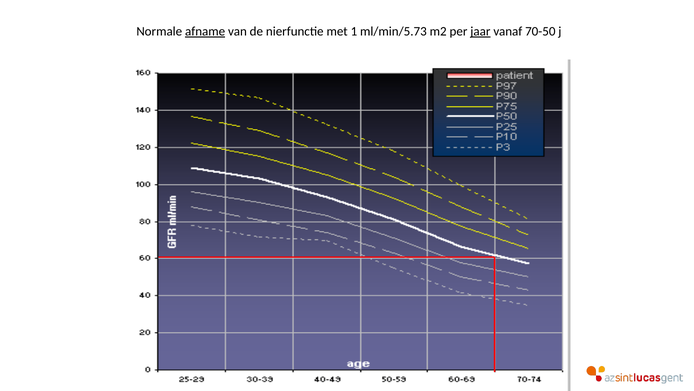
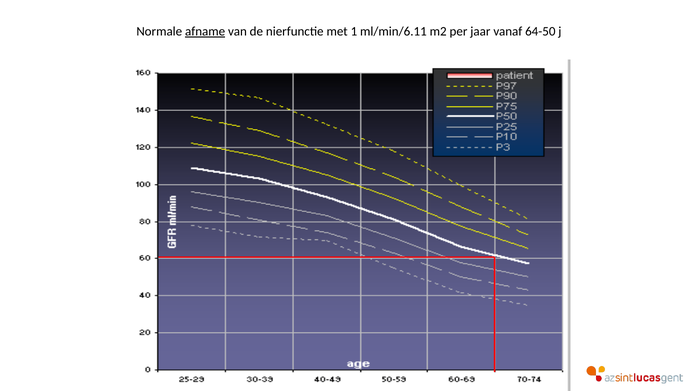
ml/min/5.73: ml/min/5.73 -> ml/min/6.11 (393, 31)
jaar underline: present -> none (480, 31)
70-50: 70-50 -> 64-50 (540, 31)
